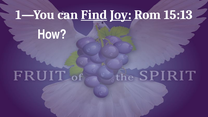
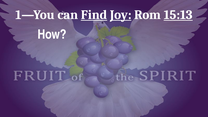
15:13 underline: none -> present (178, 15)
